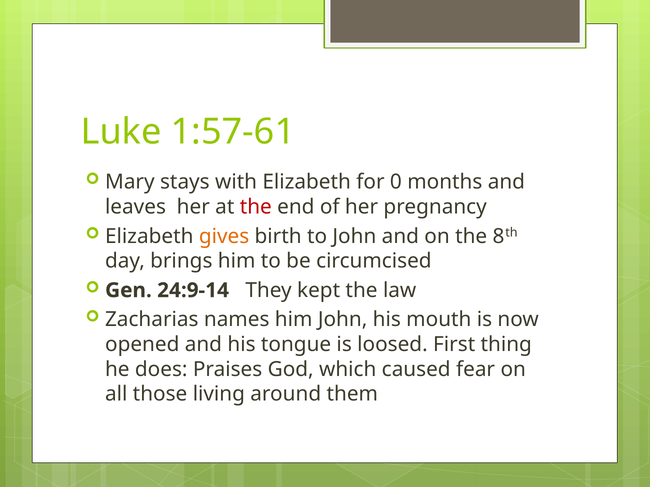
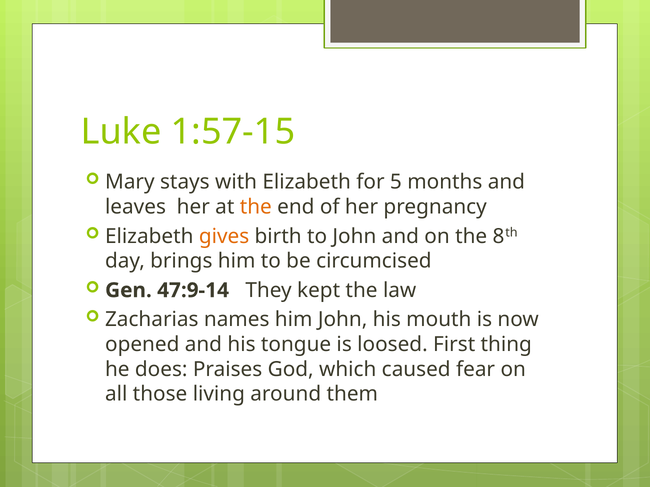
1:57-61: 1:57-61 -> 1:57-15 (233, 132)
0: 0 -> 5 (396, 182)
the colour: red -> orange (256, 207)
24:9-14: 24:9-14 -> 47:9-14 (193, 291)
